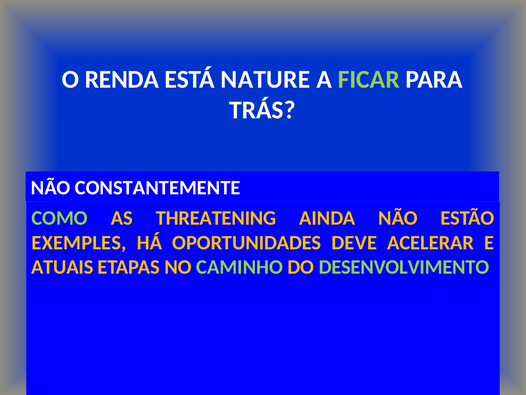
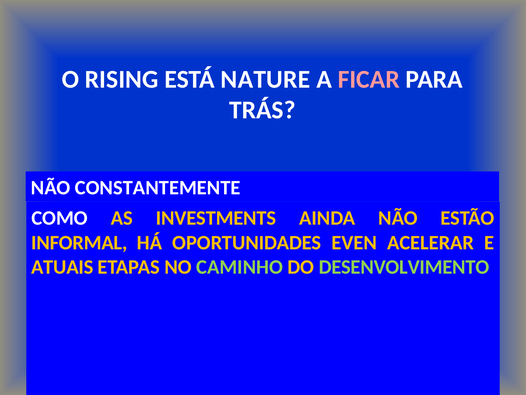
RENDA: RENDA -> RISING (122, 79)
FICAR colour: light green -> pink (369, 79)
COMO colour: light green -> white (60, 218)
THREATENING: THREATENING -> INVESTMENTS (216, 218)
EXEMPLES: EXEMPLES -> INFORMAL (79, 242)
DEVE: DEVE -> EVEN (354, 242)
